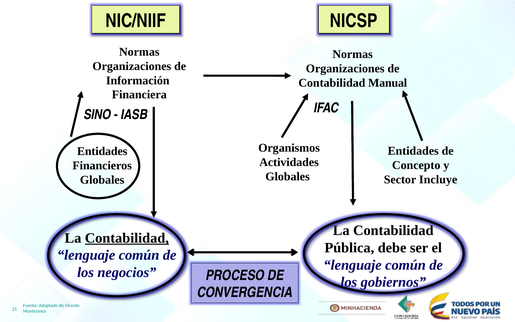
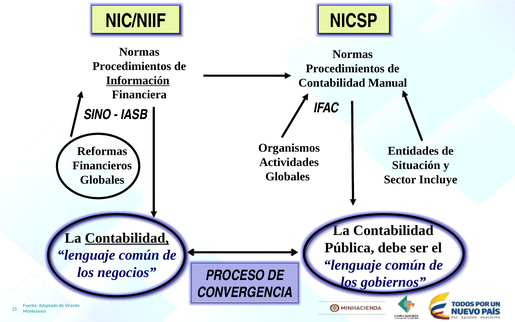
Organizaciones: Organizaciones -> Procedimientos (132, 66)
Organizaciones: Organizaciones -> Procedimientos (345, 68)
Información underline: none -> present (138, 80)
Entidades: Entidades -> Reformas (102, 151)
Concepto: Concepto -> Situación (416, 165)
